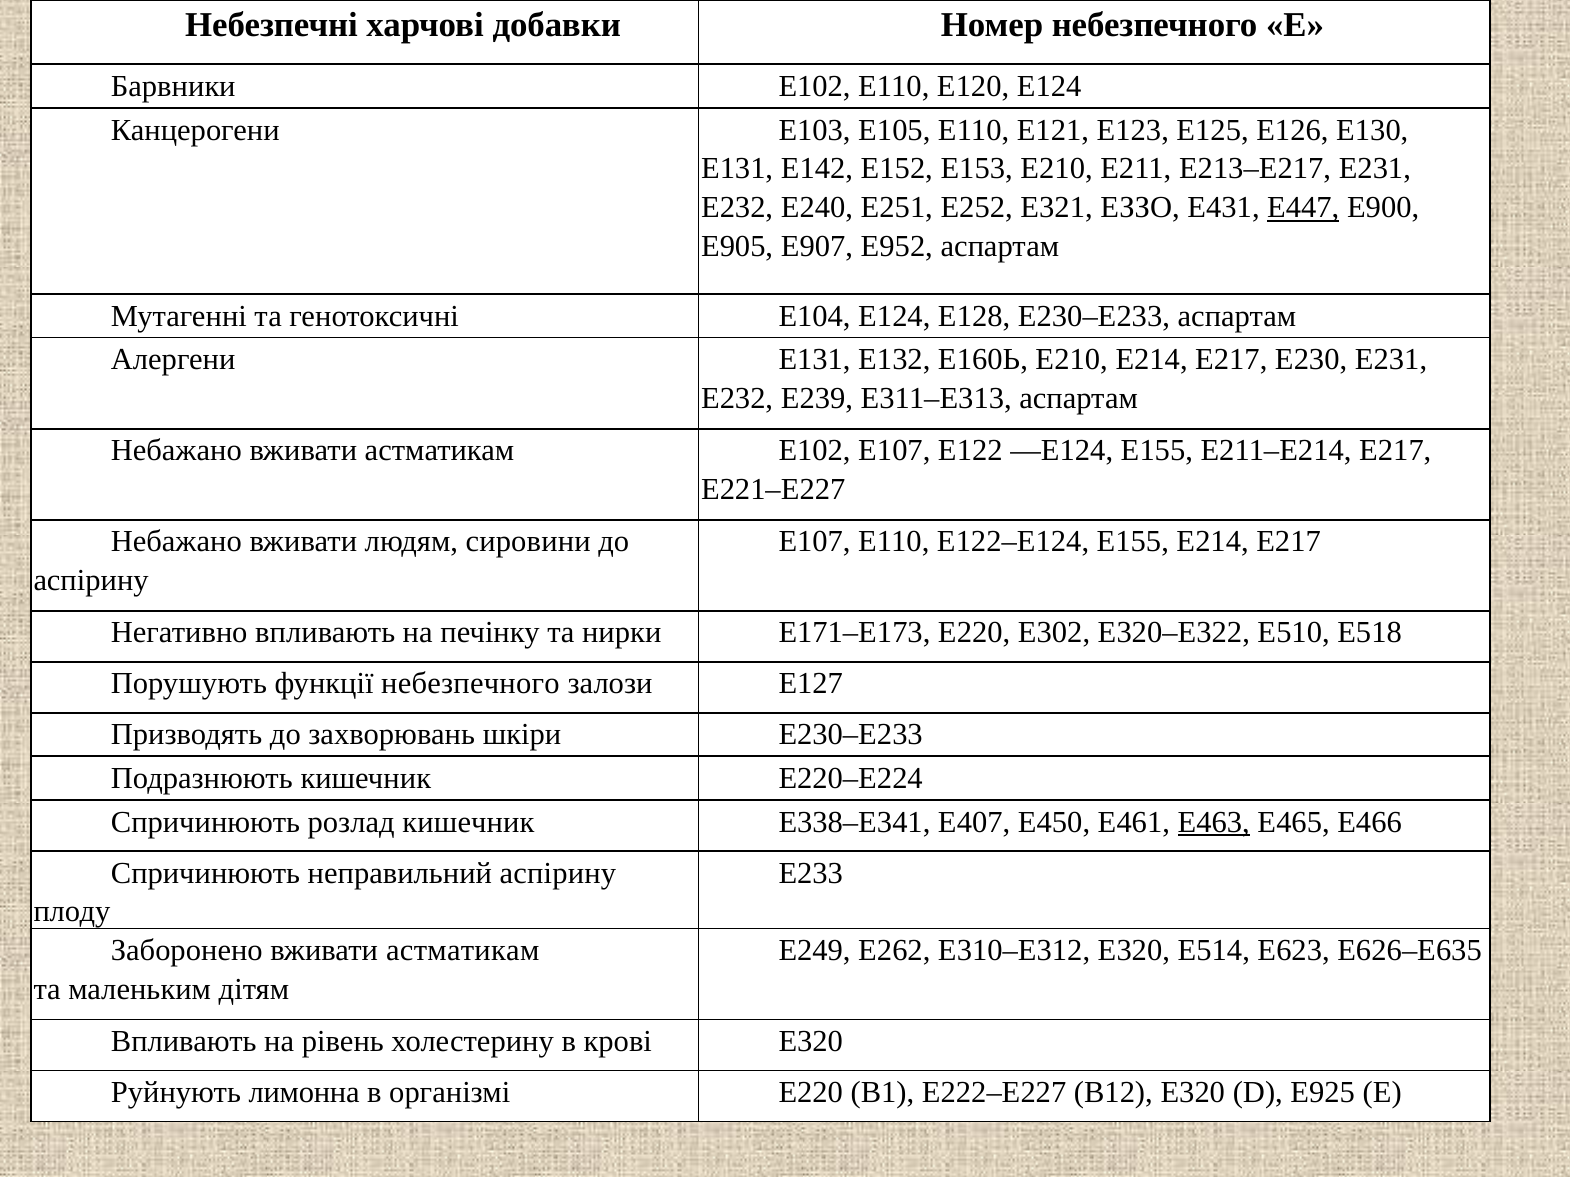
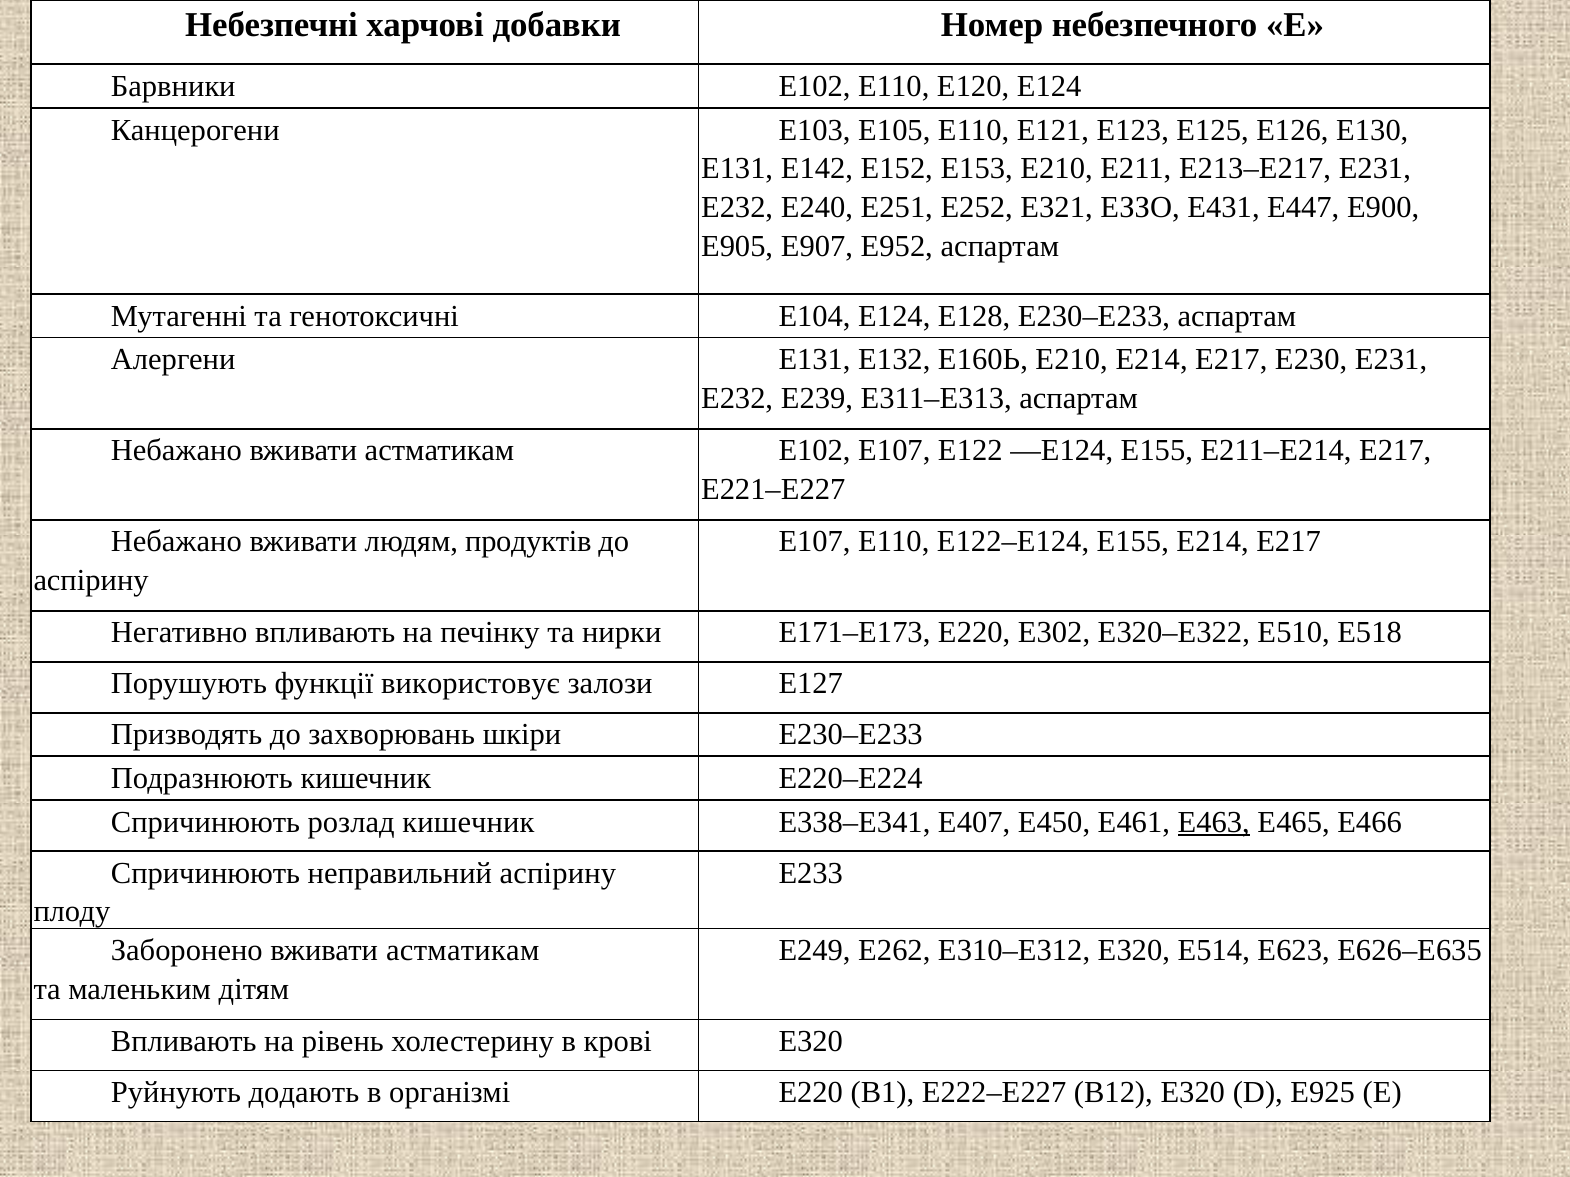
Е447 underline: present -> none (1303, 208)
сировини: сировини -> продуктів (528, 542)
функції небезпечного: небезпечного -> використовує (470, 684)
лимонна: лимонна -> додають (304, 1093)
